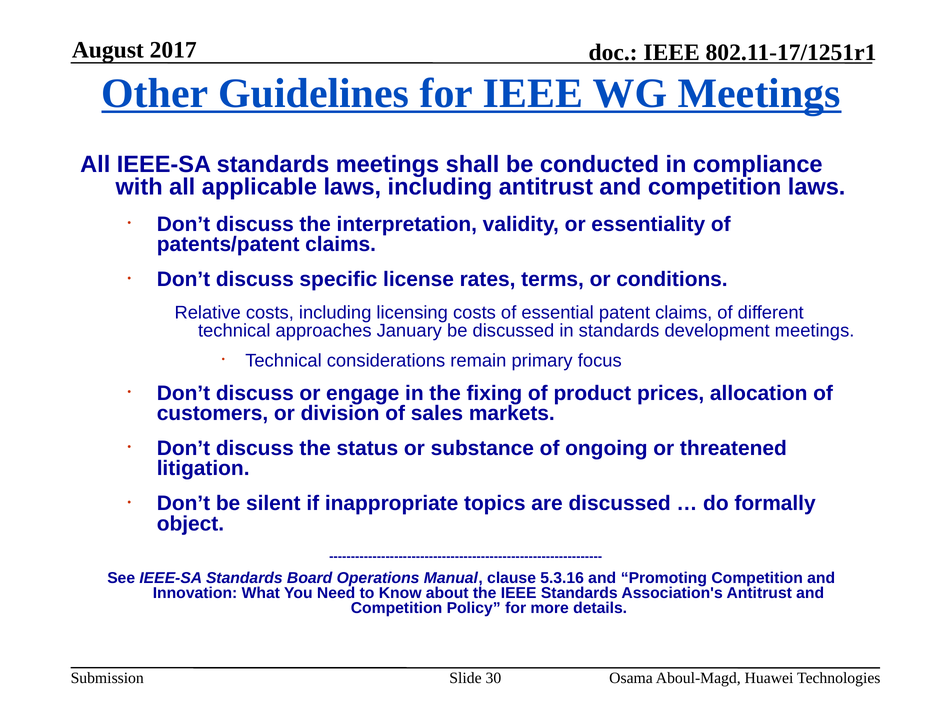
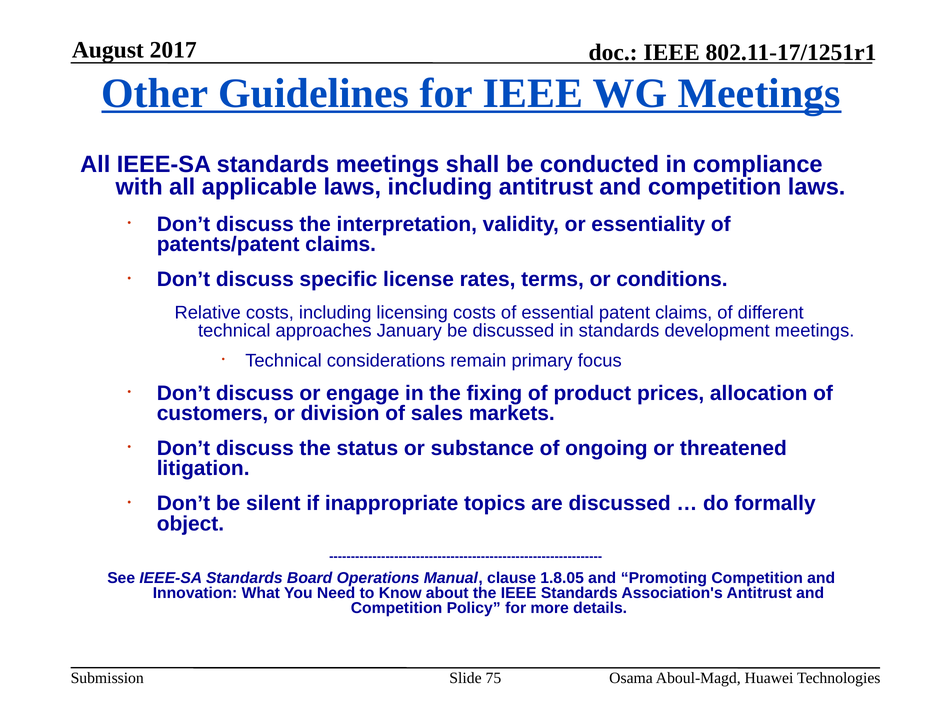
5.3.16: 5.3.16 -> 1.8.05 (562, 578)
30: 30 -> 75 (493, 678)
